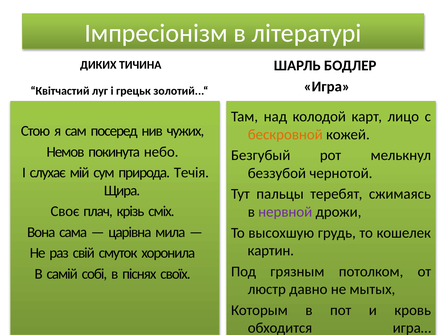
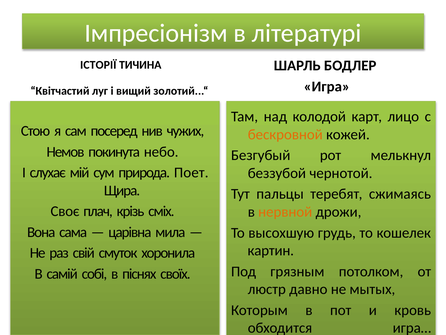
ДИКИХ: ДИКИХ -> ІСТОРІЇ (98, 65)
грецьк: грецьк -> вищий (133, 91)
Течія: Течія -> Поет (191, 172)
нервной colour: purple -> orange (285, 212)
